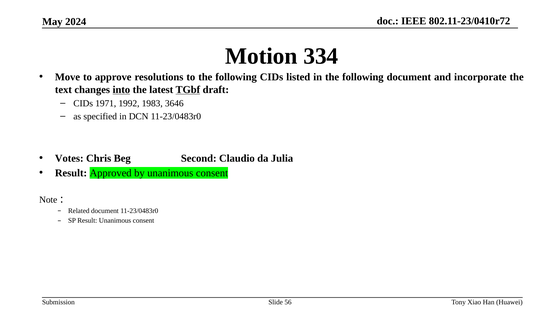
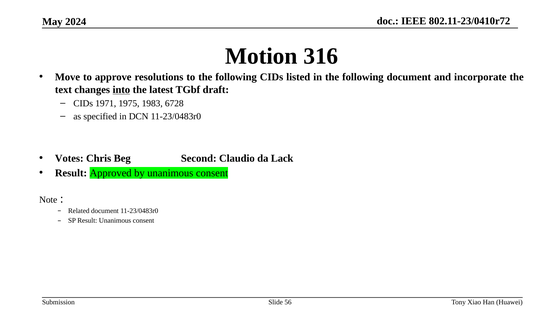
334: 334 -> 316 (321, 56)
TGbf underline: present -> none (188, 90)
1992: 1992 -> 1975 (129, 103)
3646: 3646 -> 6728 (174, 103)
Julia: Julia -> Lack (282, 158)
